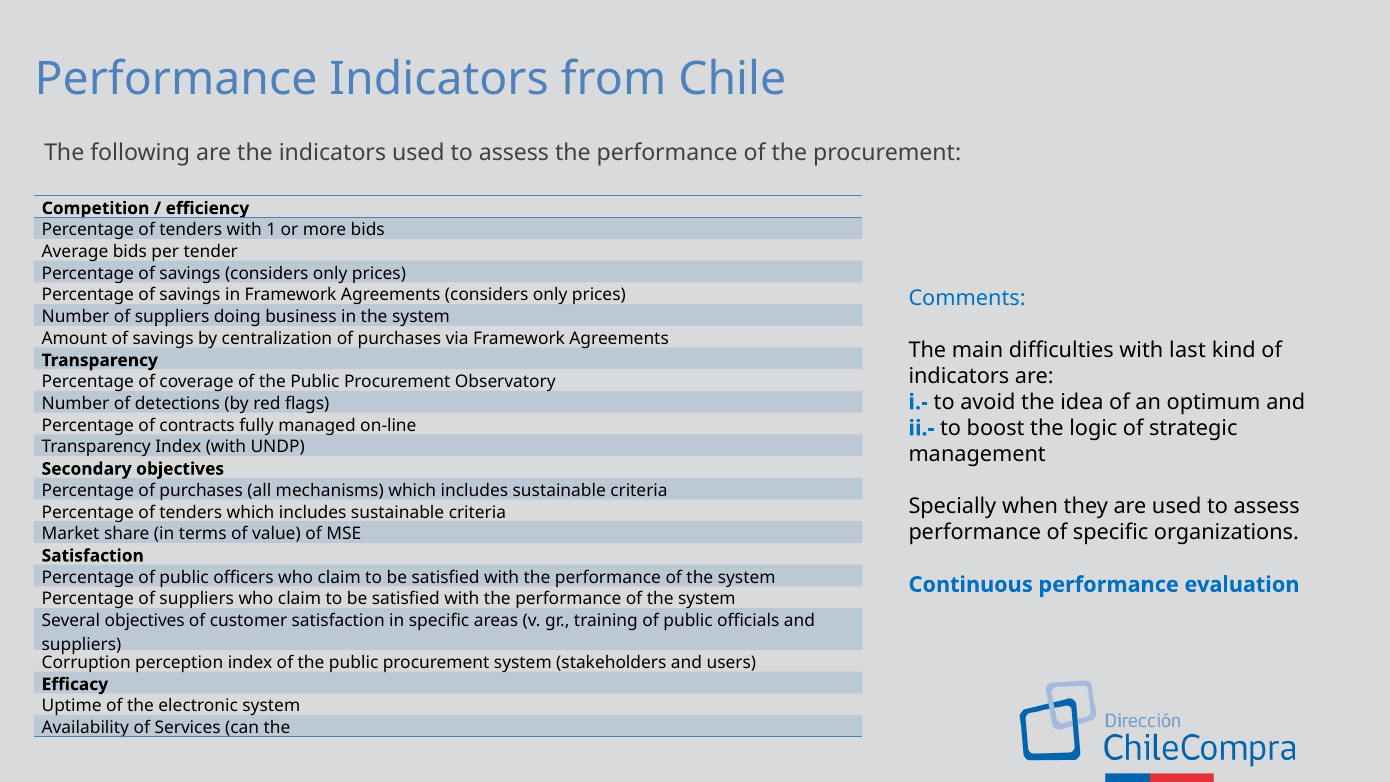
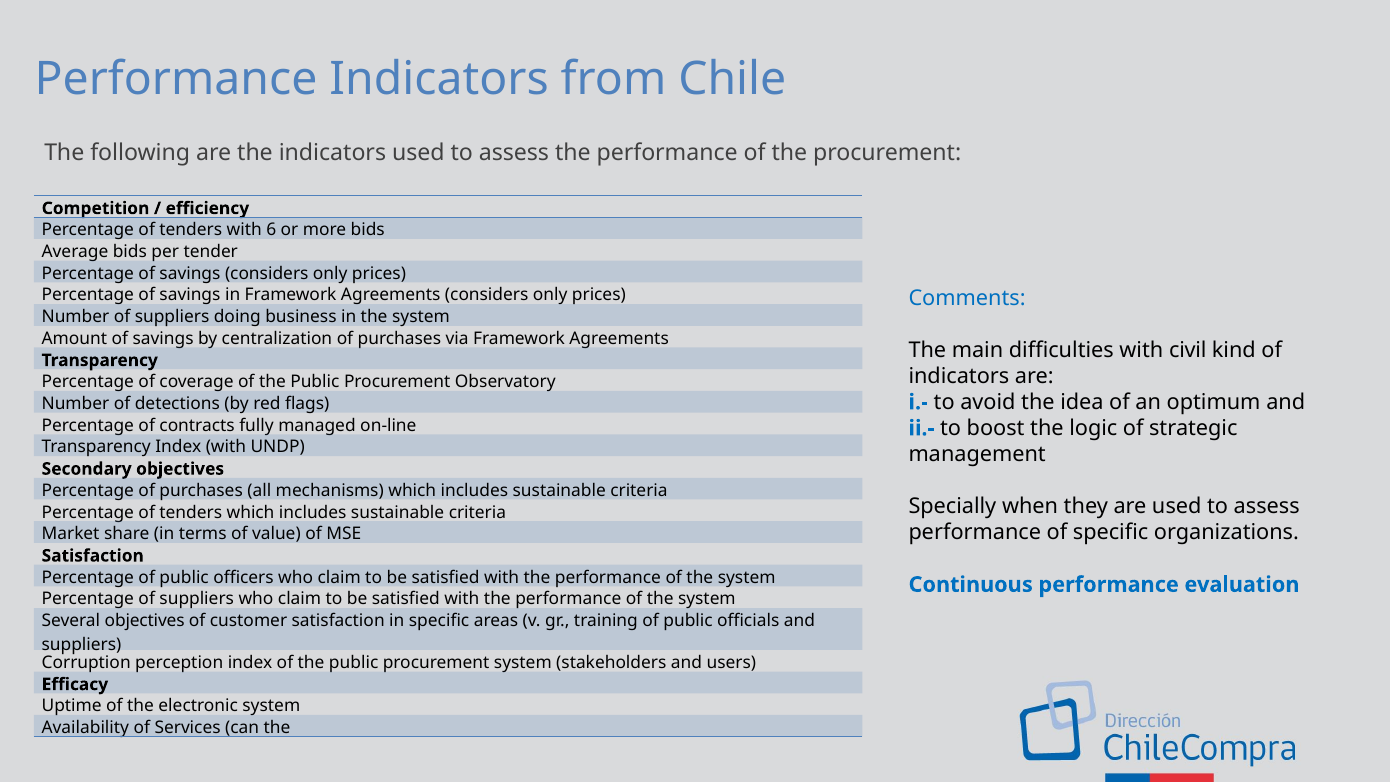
1: 1 -> 6 (271, 230)
last: last -> civil (1188, 350)
